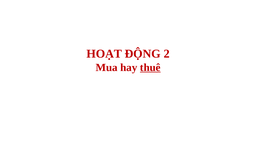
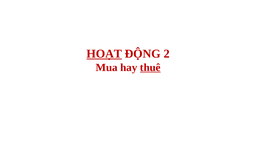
HOẠT underline: none -> present (104, 54)
